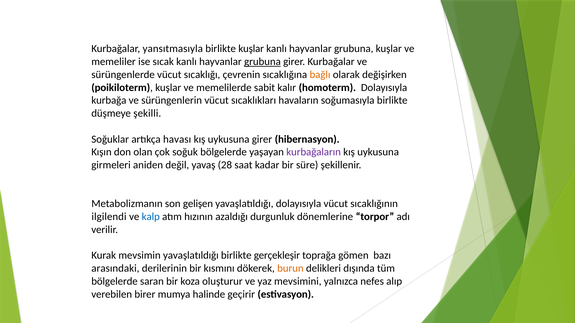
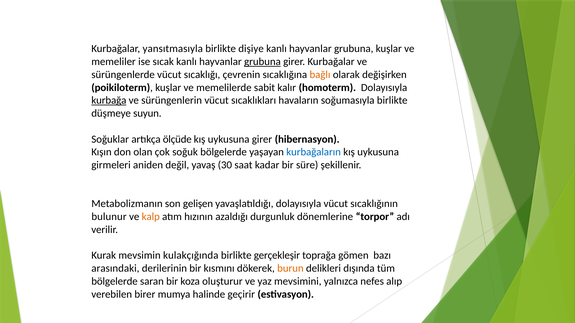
birlikte kuşlar: kuşlar -> dişiye (251, 49)
kurbağa underline: none -> present (109, 101)
şekilli: şekilli -> suyun (147, 113)
havası: havası -> ölçüde (177, 139)
kurbağaların colour: purple -> blue (314, 152)
28: 28 -> 30 (225, 165)
ilgilendi: ilgilendi -> bulunur (109, 217)
kalp colour: blue -> orange (151, 217)
mevsimin yavaşlatıldığı: yavaşlatıldığı -> kulakçığında (191, 256)
